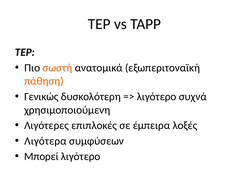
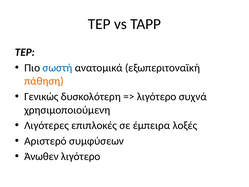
σωστή colour: orange -> blue (57, 68)
Λιγότερα: Λιγότερα -> Αριστερό (45, 141)
Μπορεί: Μπορεί -> Άνωθεν (41, 156)
